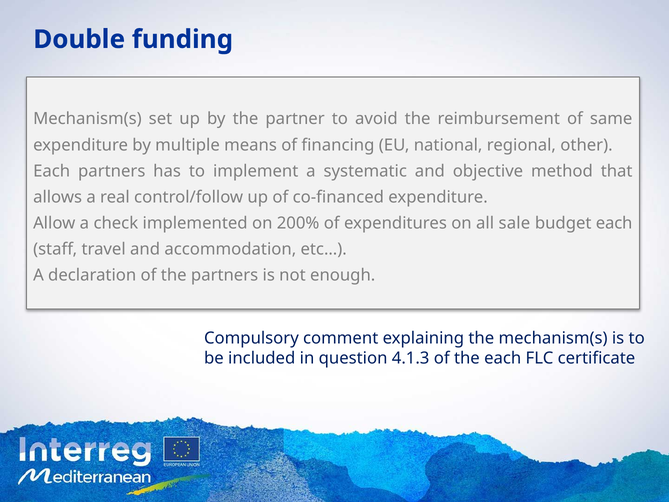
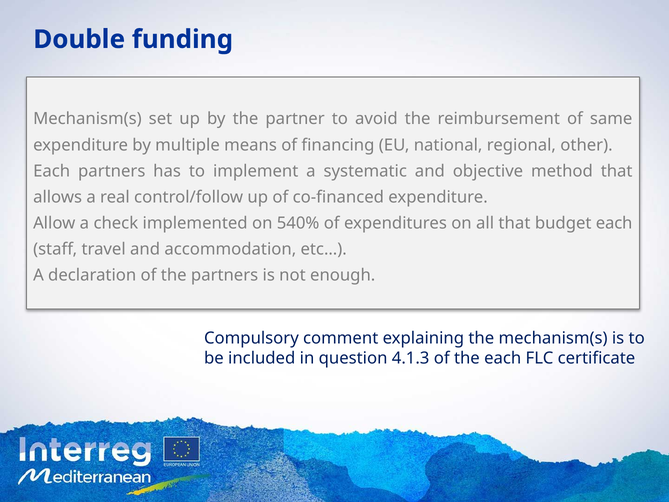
200%: 200% -> 540% (298, 223)
all sale: sale -> that (514, 223)
